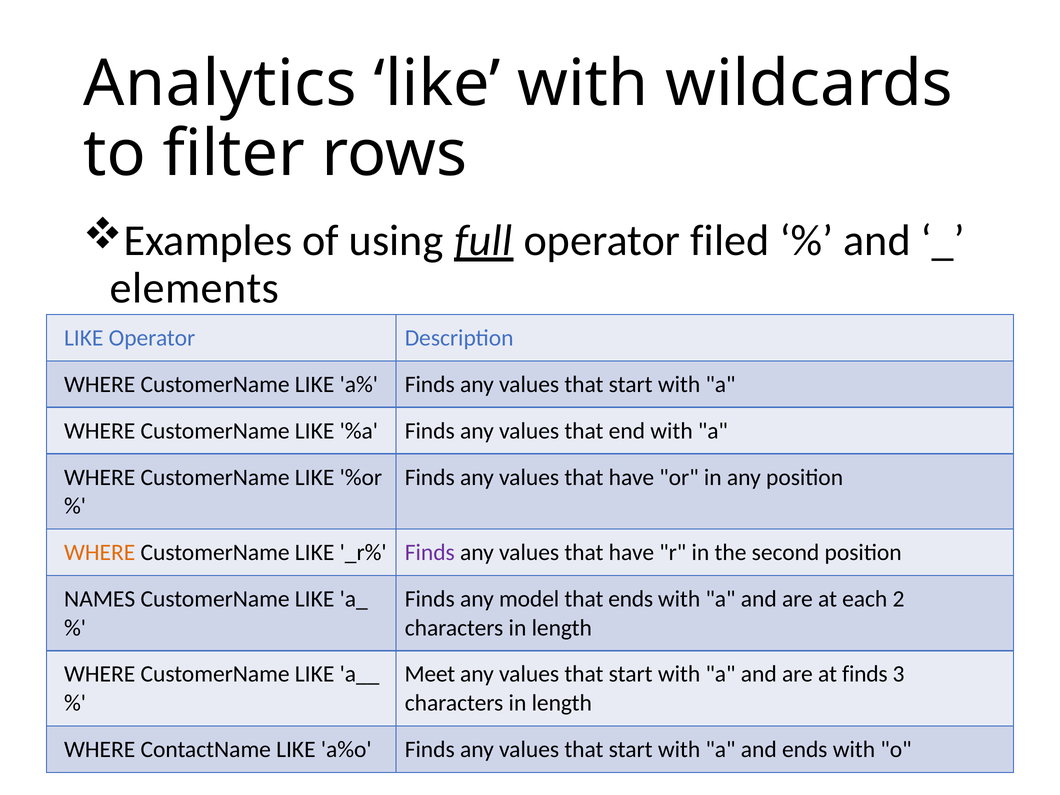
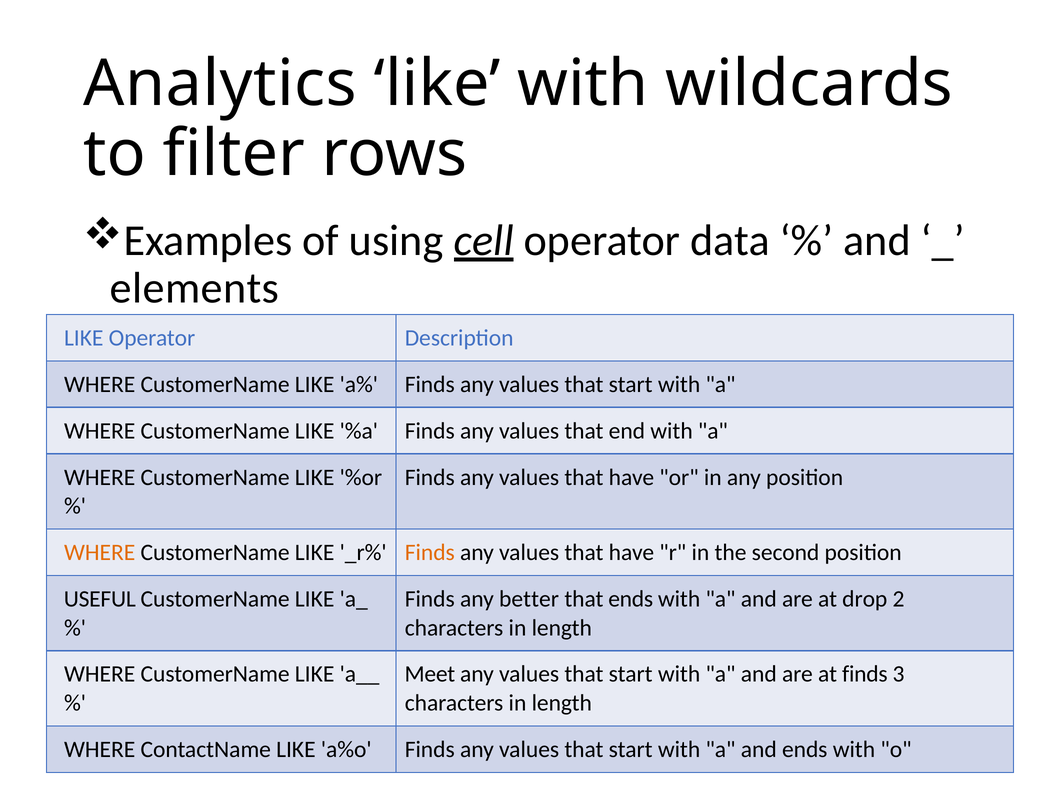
full: full -> cell (484, 240)
filed: filed -> data (730, 240)
Finds colour: purple -> orange (430, 553)
NAMES: NAMES -> USEFUL (100, 599)
model: model -> better (529, 599)
each: each -> drop (865, 599)
